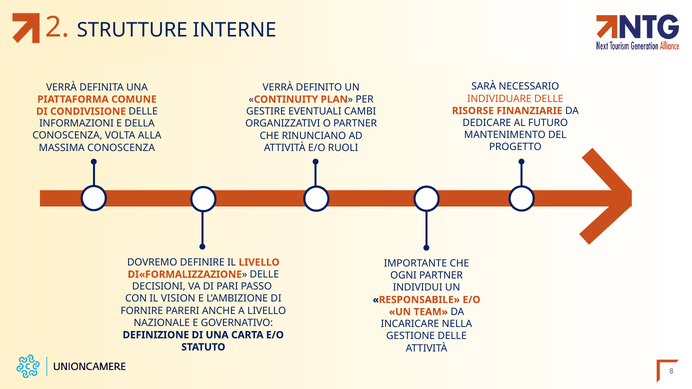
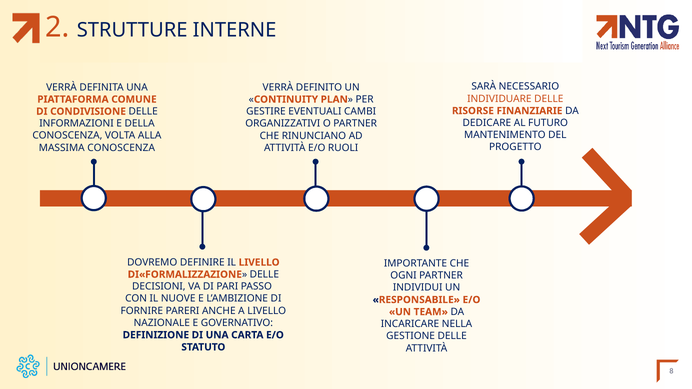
VISION: VISION -> NUOVE (178, 299)
